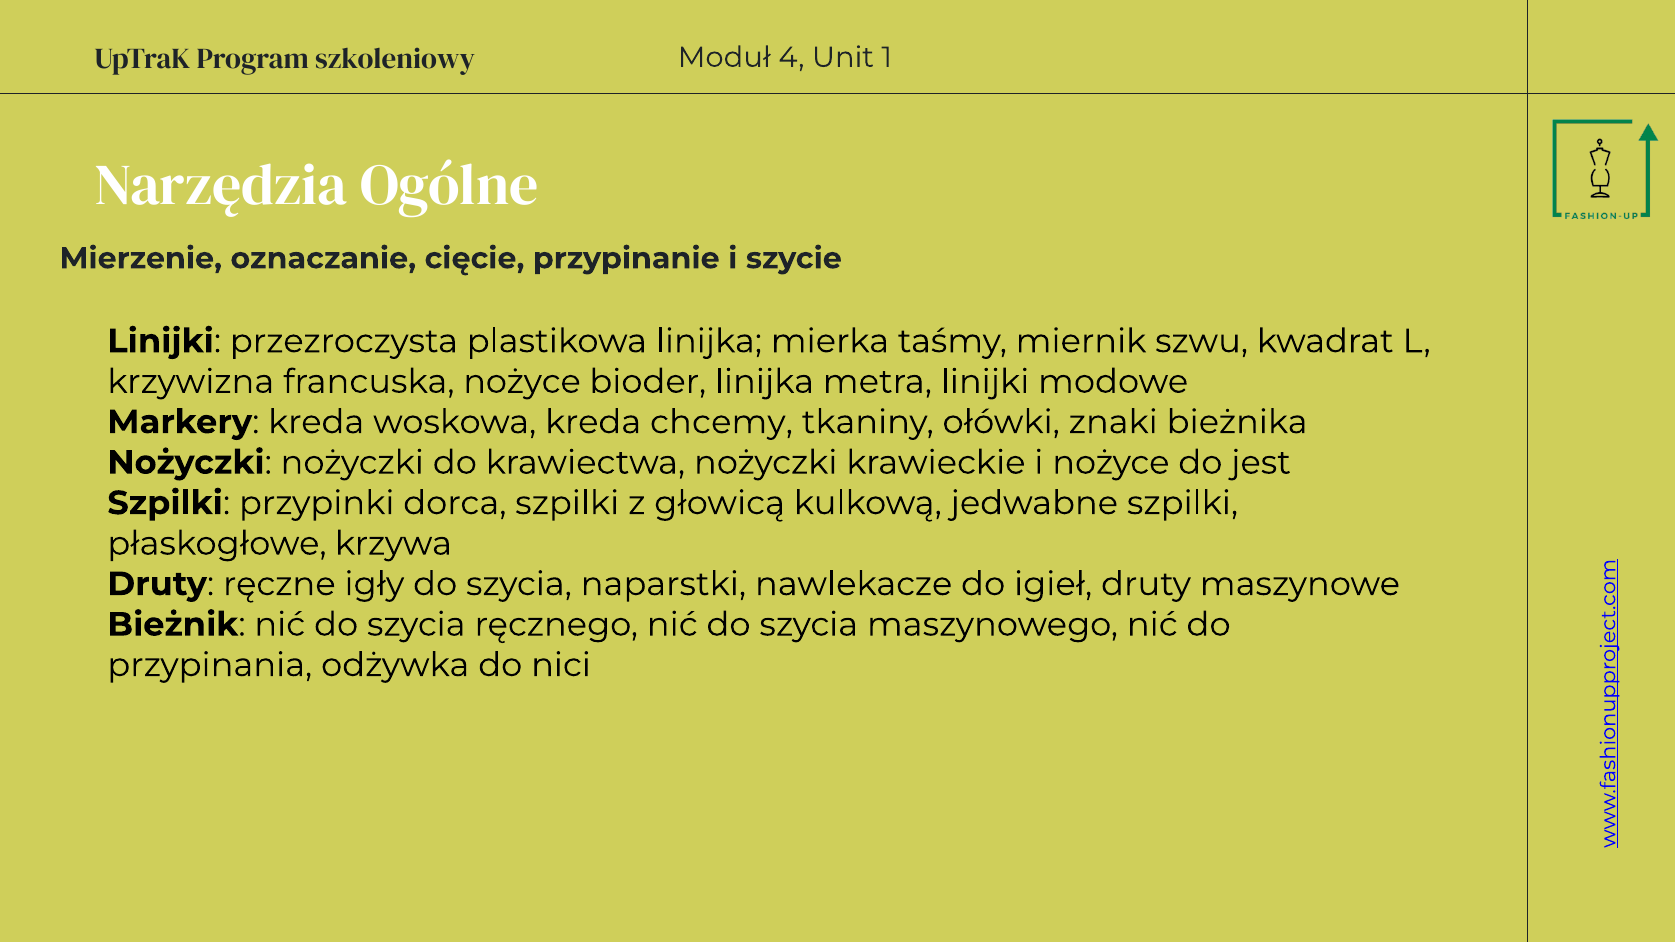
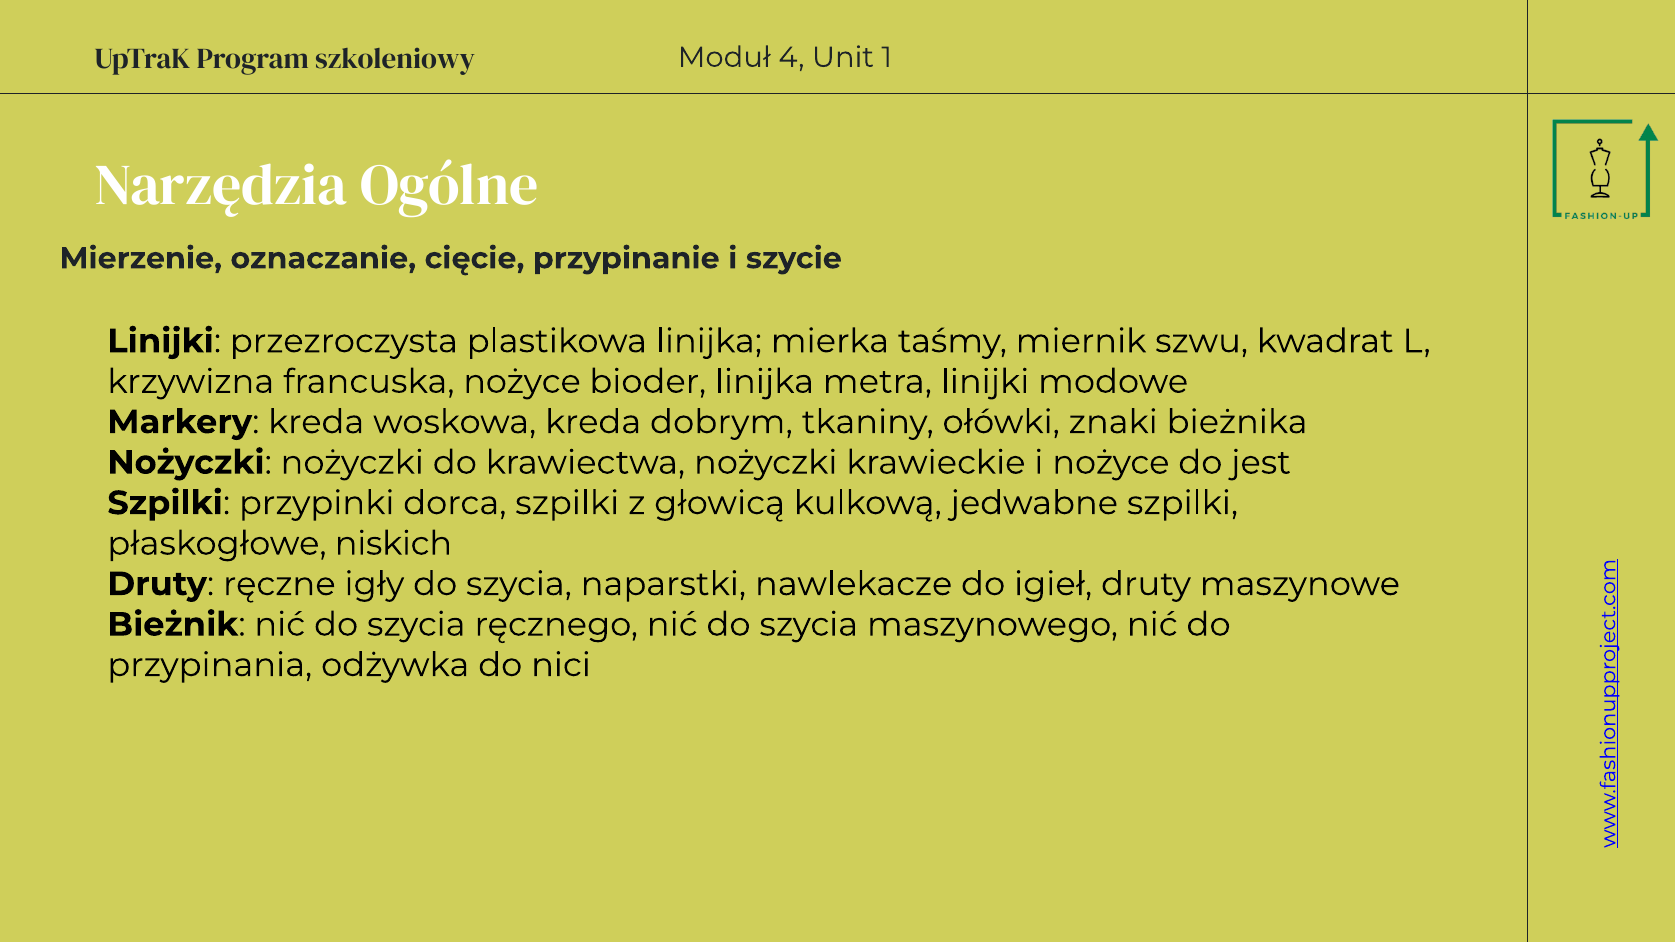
chcemy: chcemy -> dobrym (721, 422)
krzywa: krzywa -> niskich (393, 544)
